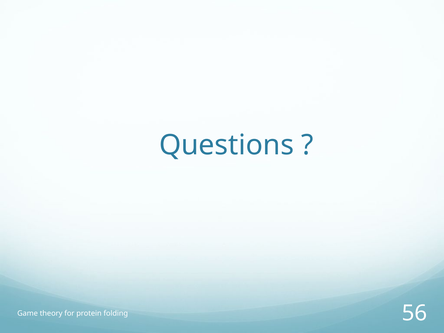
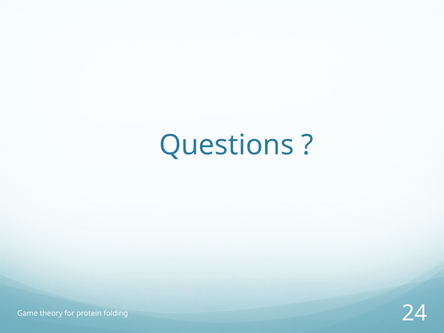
56: 56 -> 24 (414, 313)
